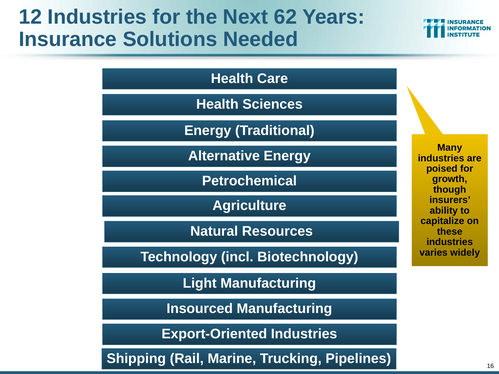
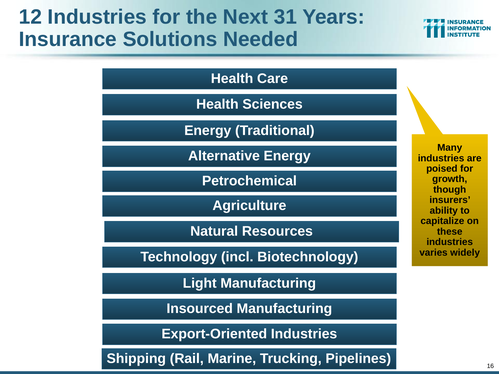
62: 62 -> 31 (285, 17)
